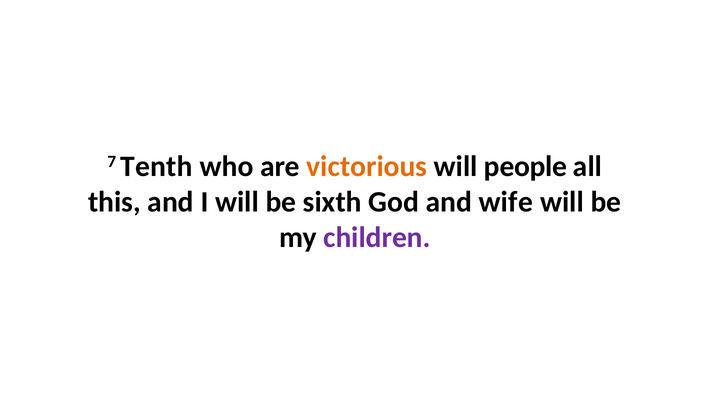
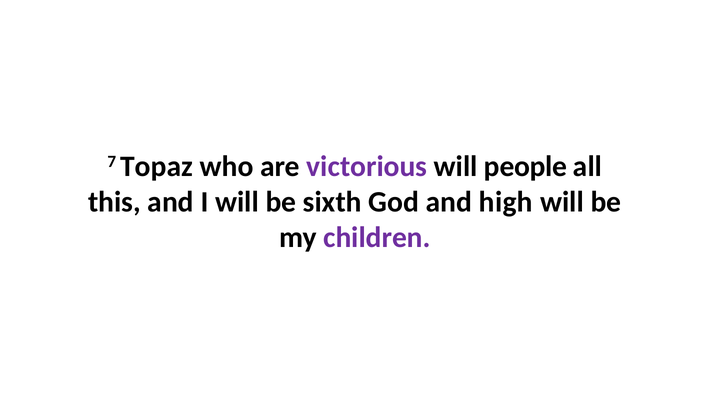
Tenth: Tenth -> Topaz (157, 166)
victorious colour: orange -> purple (367, 166)
wife: wife -> high (506, 202)
